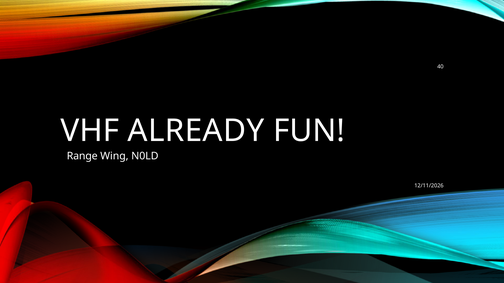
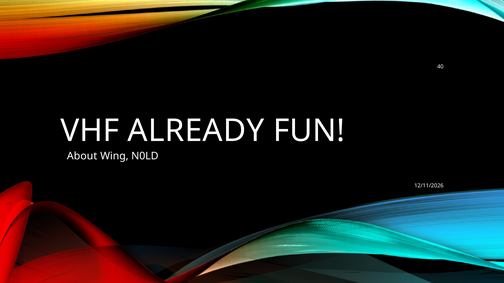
Range: Range -> About (82, 156)
